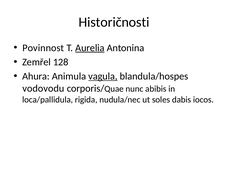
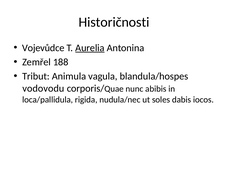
Povinnost: Povinnost -> Vojevůdce (43, 48)
128: 128 -> 188 (61, 62)
Ahura: Ahura -> Tribut (36, 76)
vagula underline: present -> none (103, 76)
